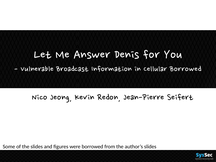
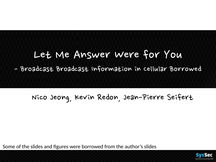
Answer Denis: Denis -> Were (127, 55)
Vulnerable: Vulnerable -> Broadcast (37, 69)
